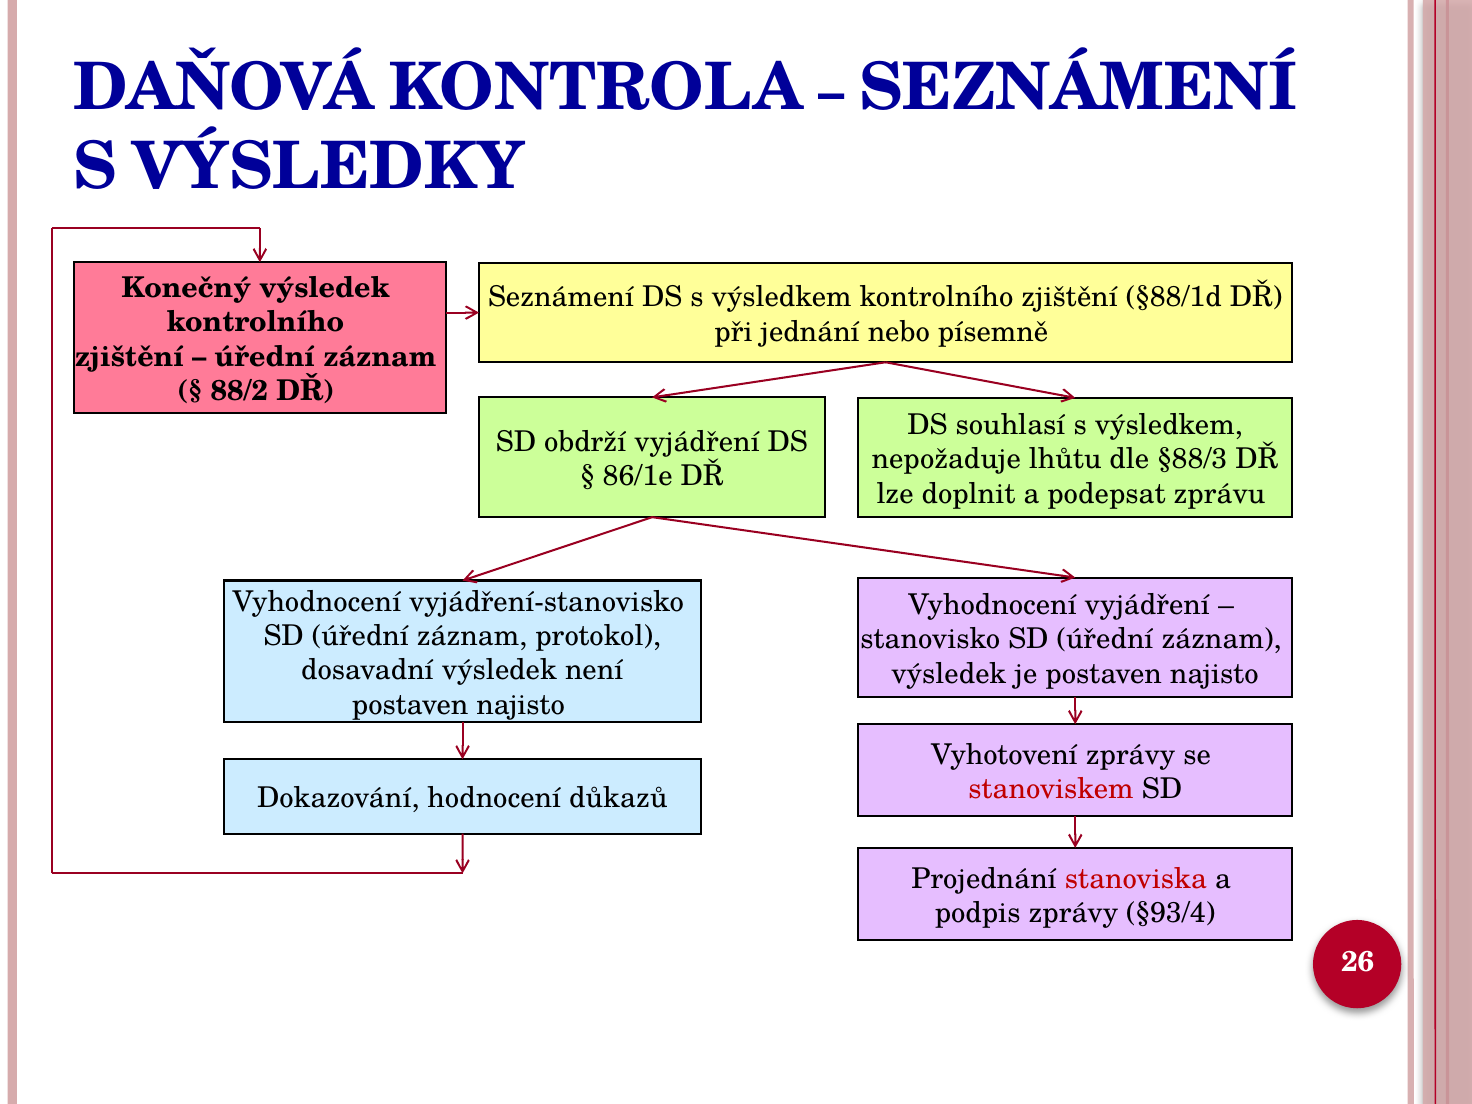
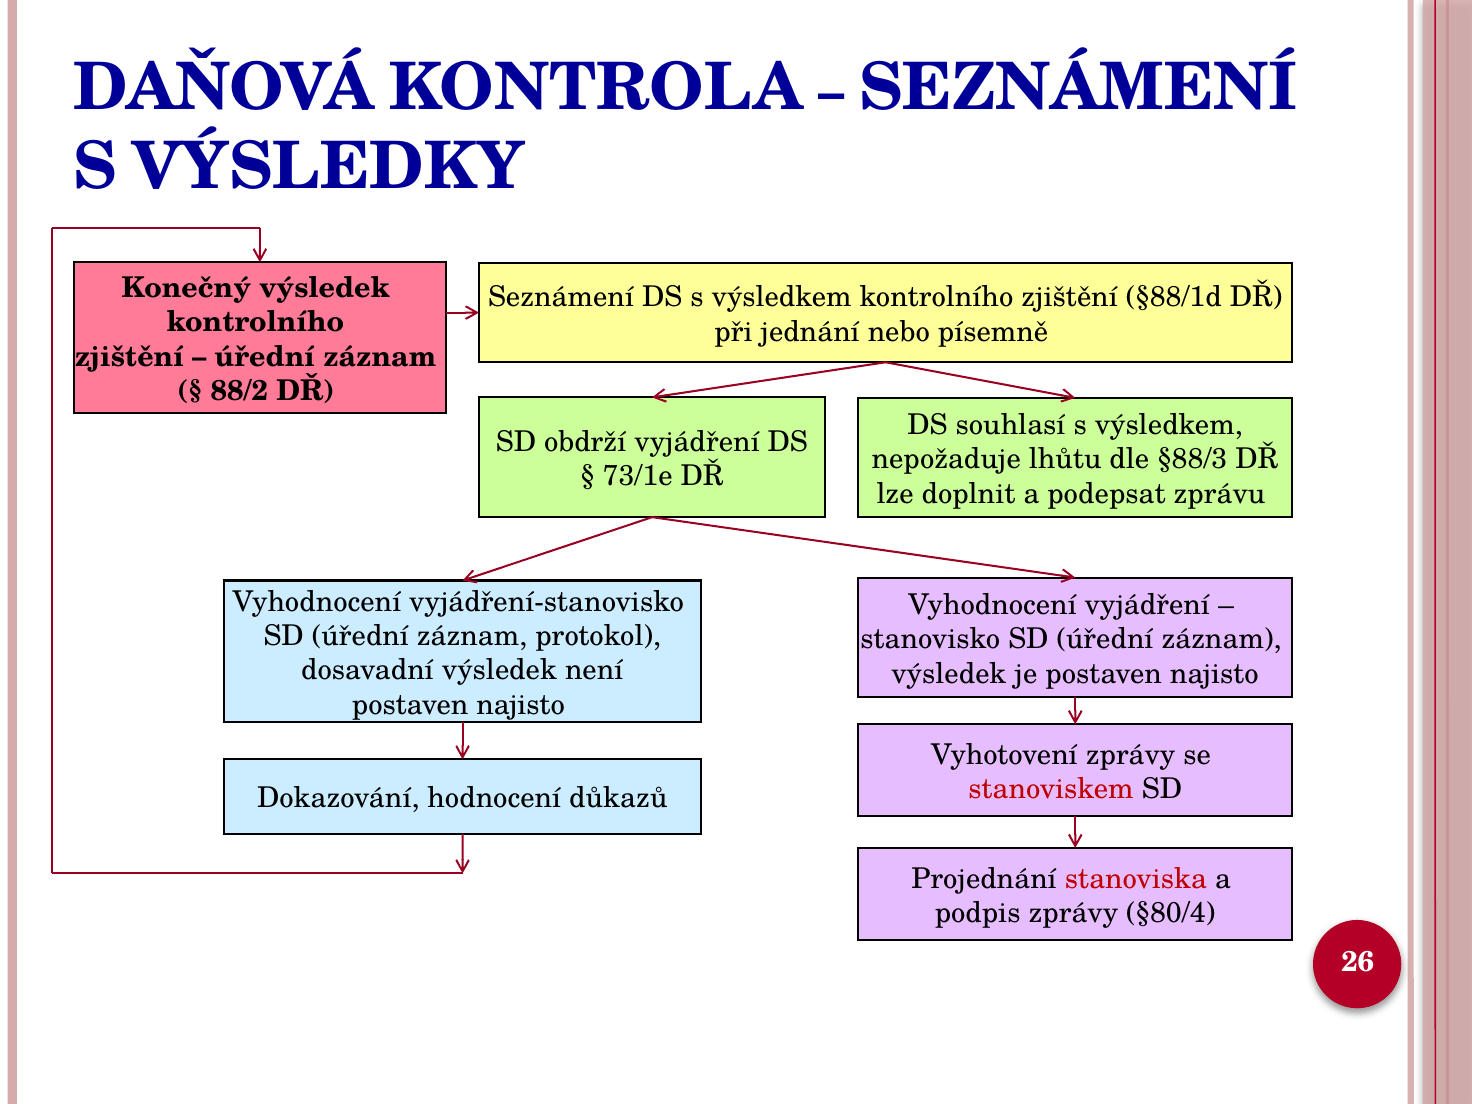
86/1e: 86/1e -> 73/1e (638, 476)
§93/4: §93/4 -> §80/4 (1171, 913)
